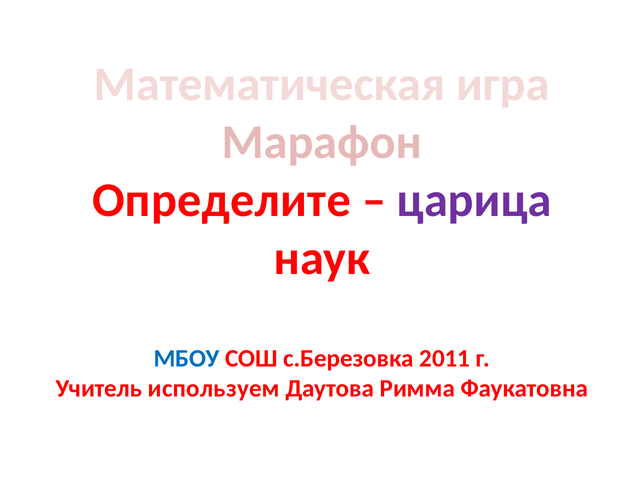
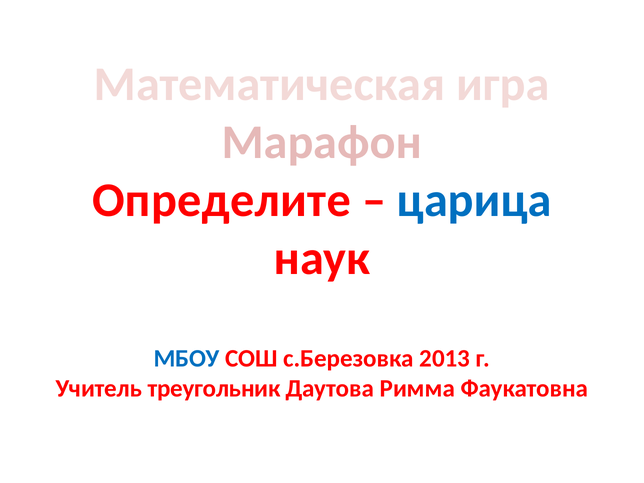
царица colour: purple -> blue (474, 200)
2011: 2011 -> 2013 (445, 359)
используем: используем -> треугольник (214, 389)
